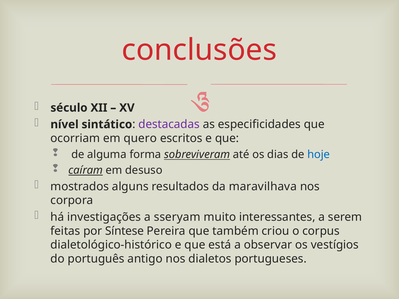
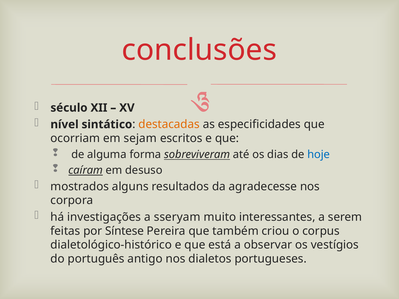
destacadas colour: purple -> orange (169, 125)
quero: quero -> sejam (140, 138)
maravilhava: maravilhava -> agradecesse (263, 187)
